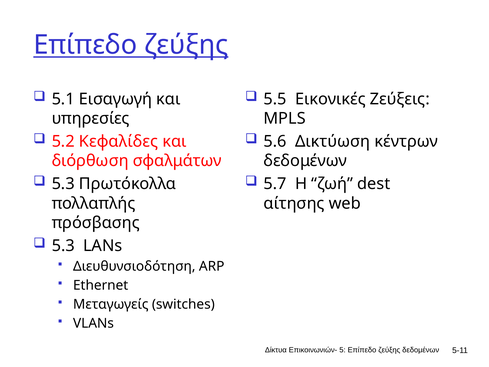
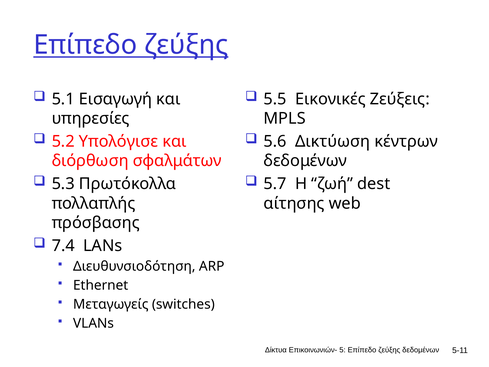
Κεφαλίδες: Κεφαλίδες -> Υπολόγισε (119, 141)
5.3: 5.3 -> 7.4 (63, 246)
